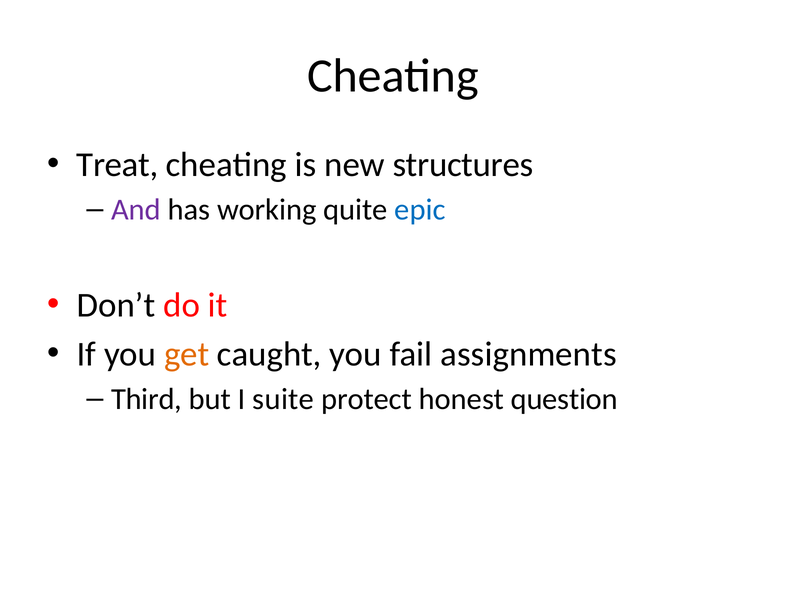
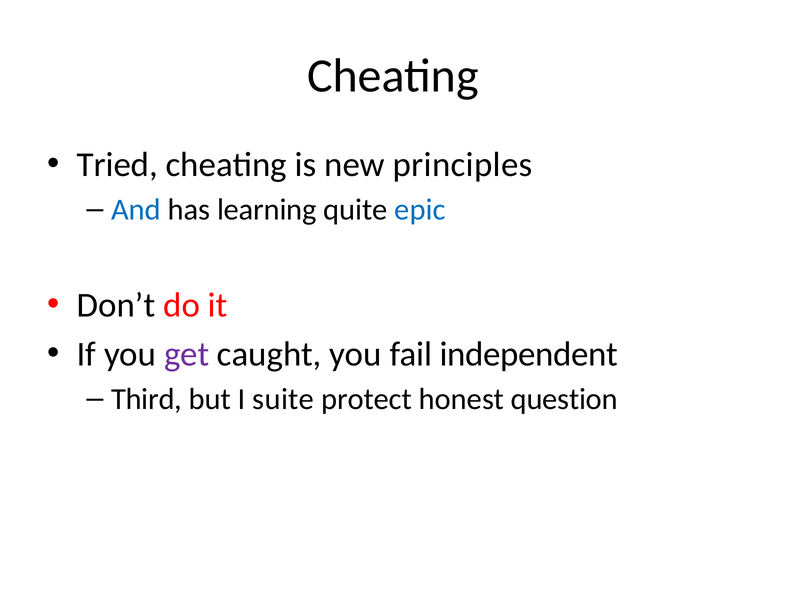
Treat: Treat -> Tried (117, 165)
structures: structures -> principles (463, 165)
And colour: purple -> blue (136, 210)
working: working -> learning (267, 210)
get colour: orange -> purple (187, 355)
assignments: assignments -> independent (529, 355)
